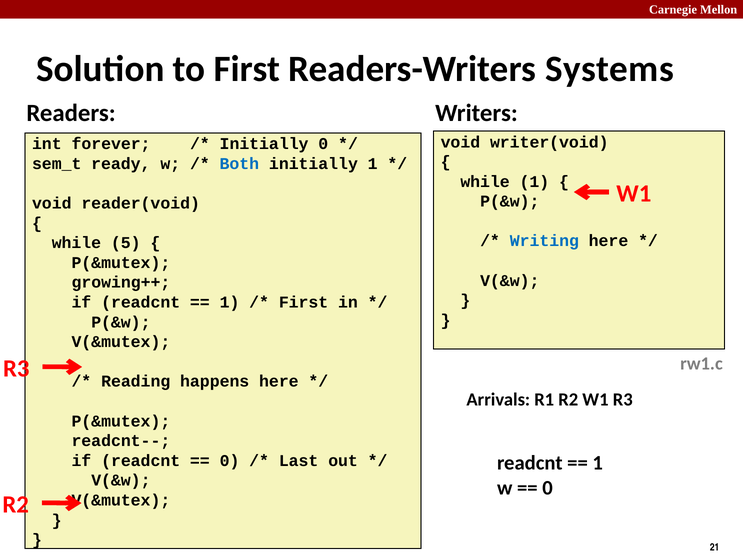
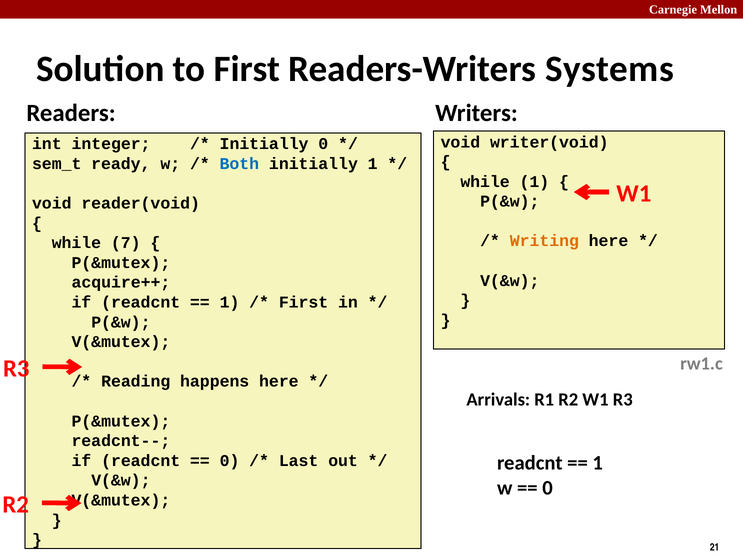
forever: forever -> integer (111, 144)
Writing colour: blue -> orange (544, 241)
5: 5 -> 7 (126, 243)
growing++: growing++ -> acquire++ (121, 283)
